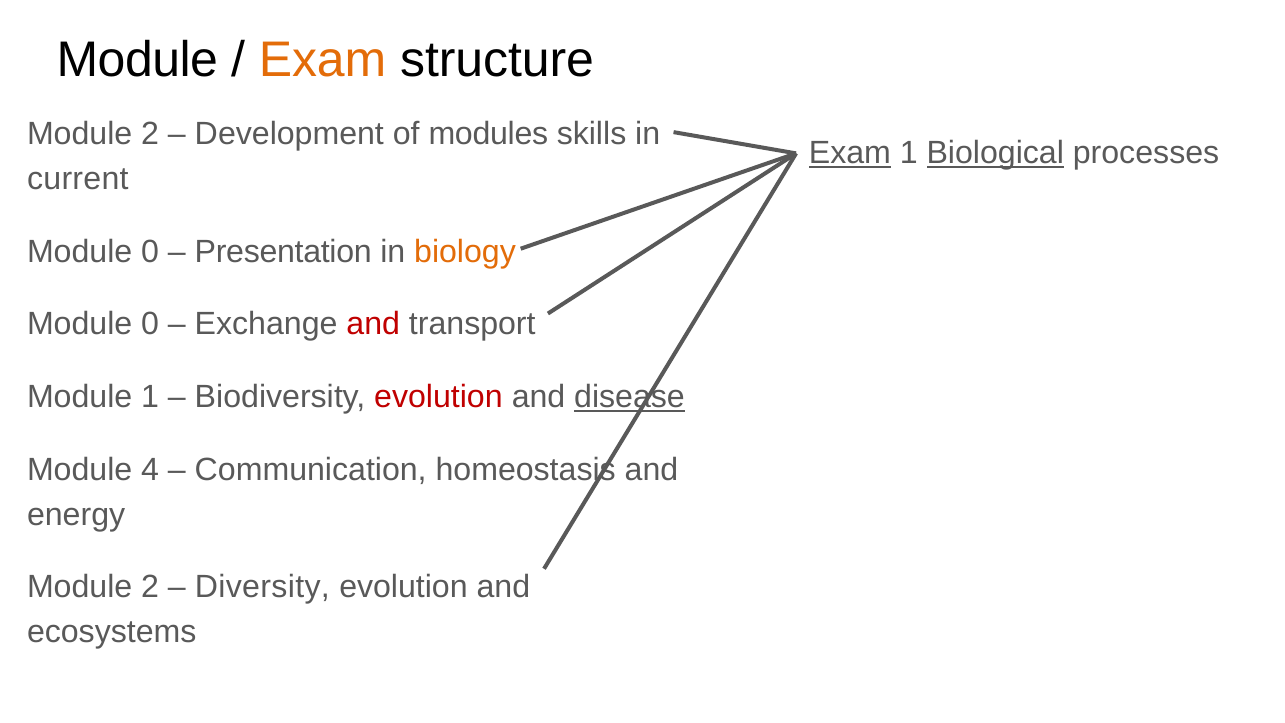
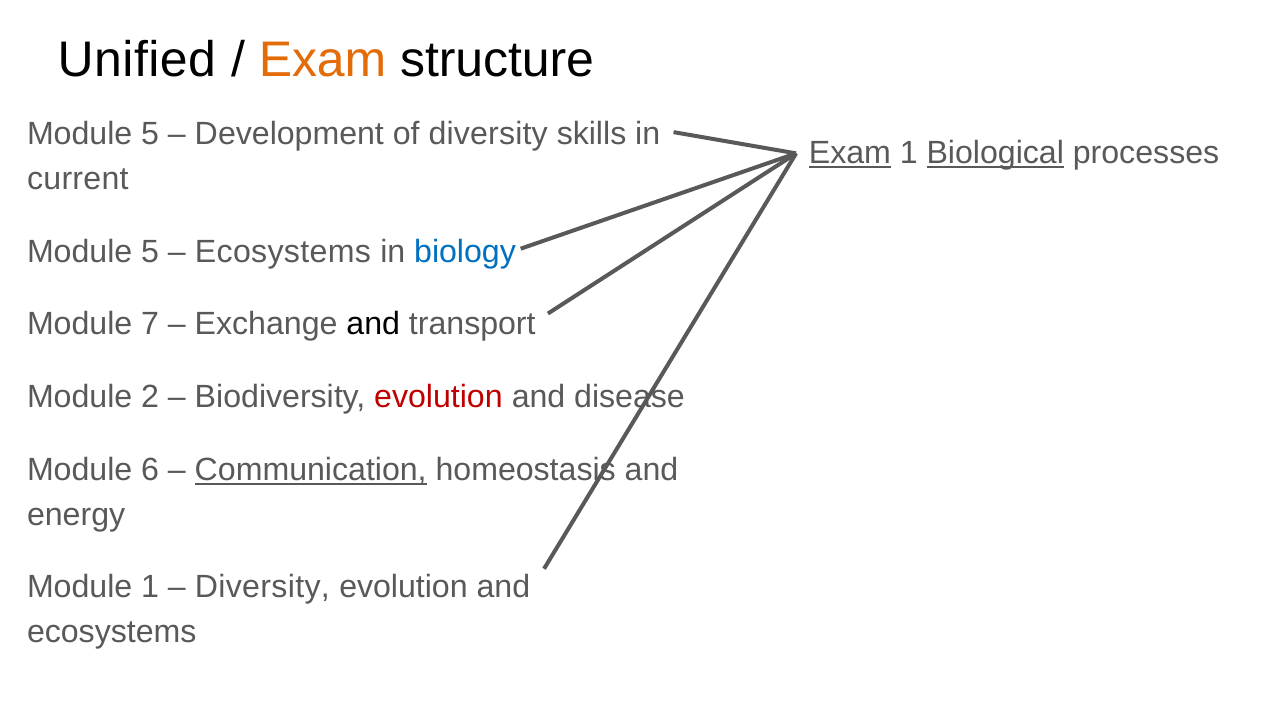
Module: Module -> Unified (137, 60)
2: 2 -> 5 (150, 134)
of modules: modules -> diversity (488, 134)
0: 0 -> 5 (150, 251)
Presentation: Presentation -> Ecosystems (283, 251)
biology colour: orange -> blue (465, 251)
0: 0 -> 7 (150, 324)
and colour: red -> black (373, 324)
Module 1: 1 -> 2 (150, 397)
disease underline: present -> none (630, 397)
4: 4 -> 6 (150, 470)
Communication underline: none -> present (311, 470)
2: 2 -> 1 (150, 587)
